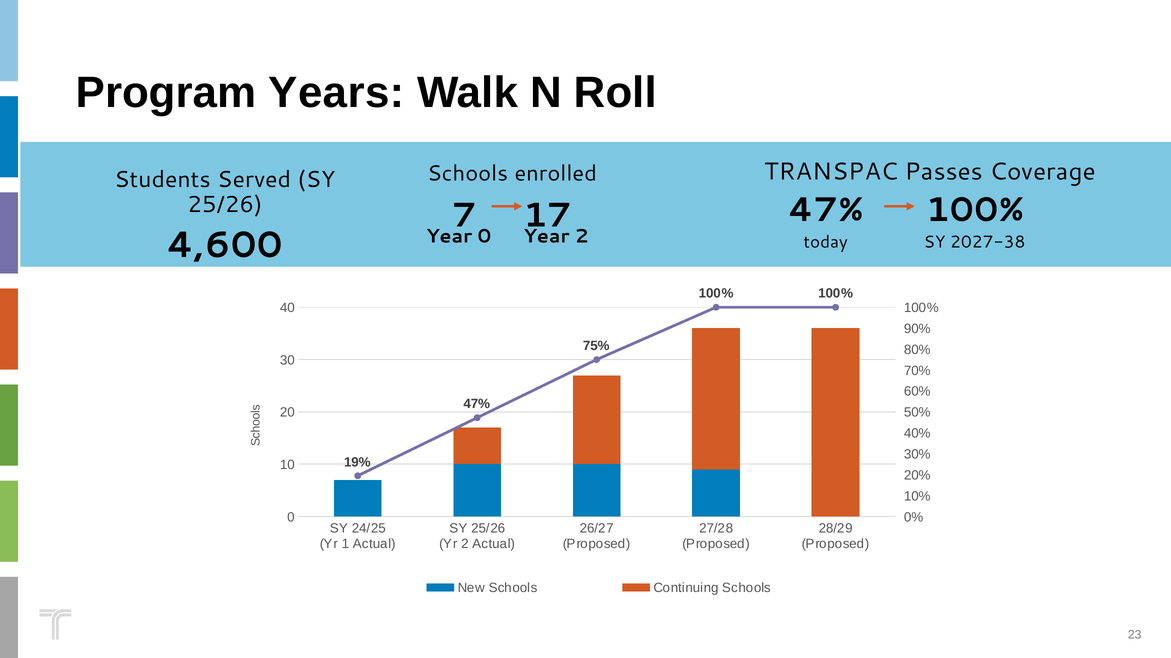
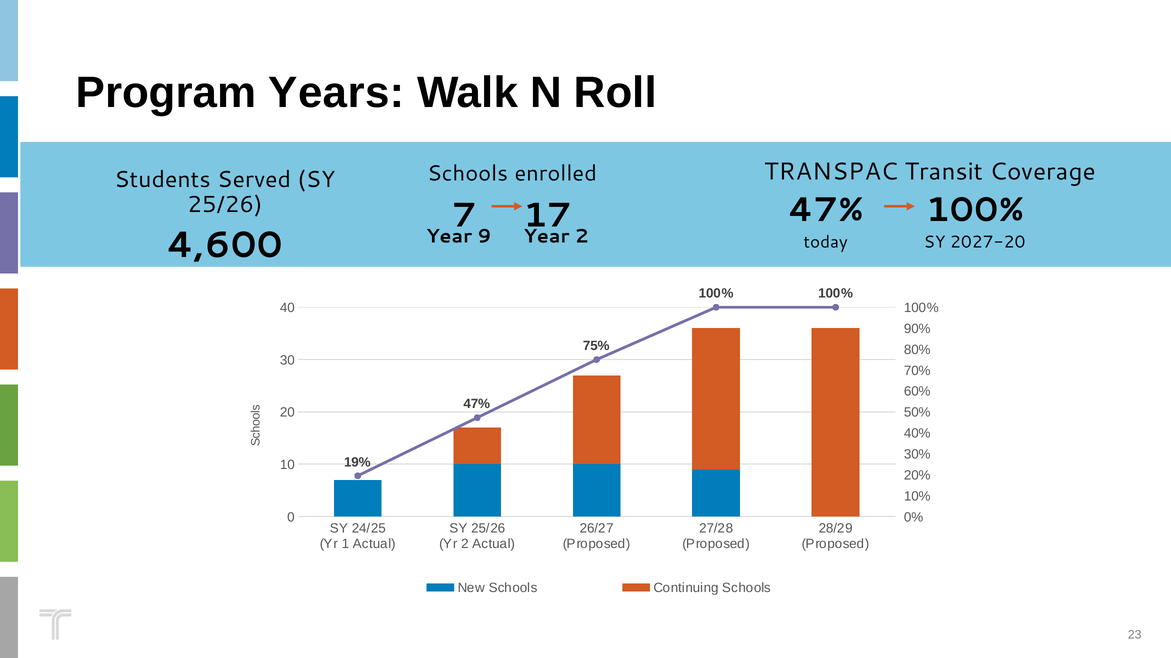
Passes: Passes -> Transit (944, 172)
Year 0: 0 -> 9 (484, 236)
2027-38: 2027-38 -> 2027-20 (988, 242)
